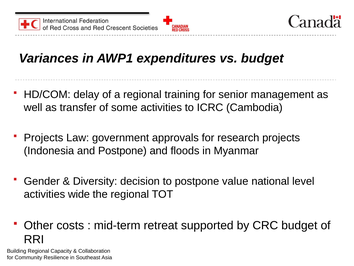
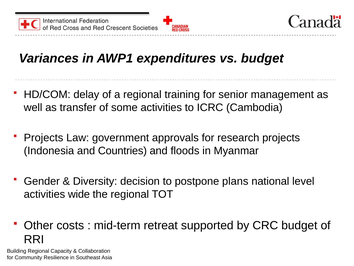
and Postpone: Postpone -> Countries (122, 151)
value: value -> plans (235, 181)
